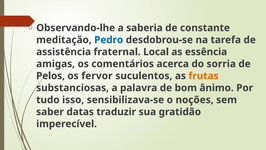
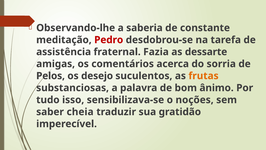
Pedro colour: blue -> red (109, 40)
Local: Local -> Fazia (156, 52)
essência: essência -> dessarte (206, 52)
fervor: fervor -> desejo (97, 76)
datas: datas -> cheia (80, 112)
